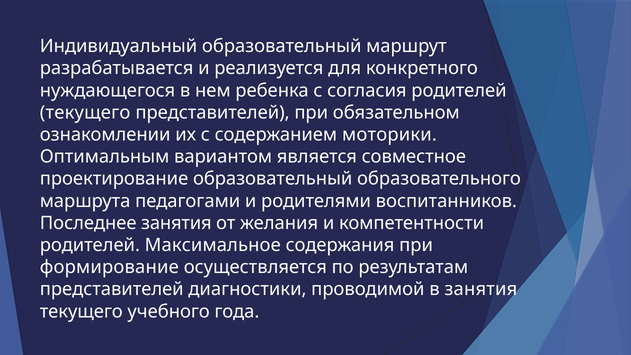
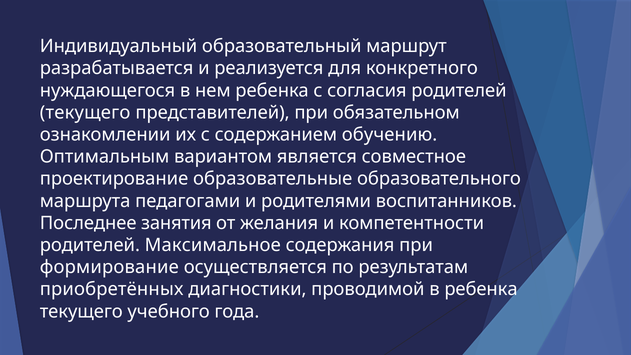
моторики: моторики -> обучению (390, 135)
проектирование образовательный: образовательный -> образовательные (273, 179)
представителей: представителей -> приобретённых (112, 289)
в занятия: занятия -> ребенка (481, 289)
